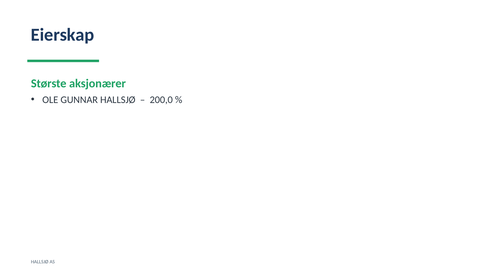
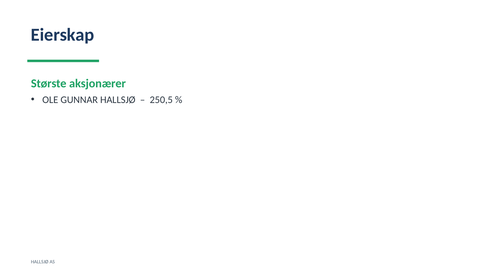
200,0: 200,0 -> 250,5 (161, 100)
